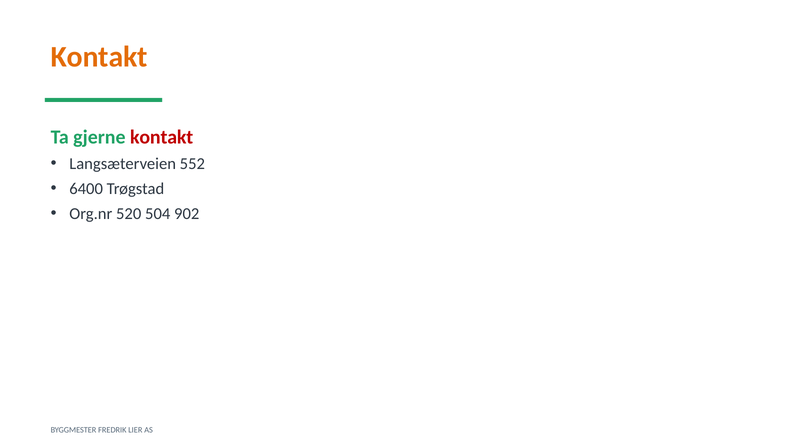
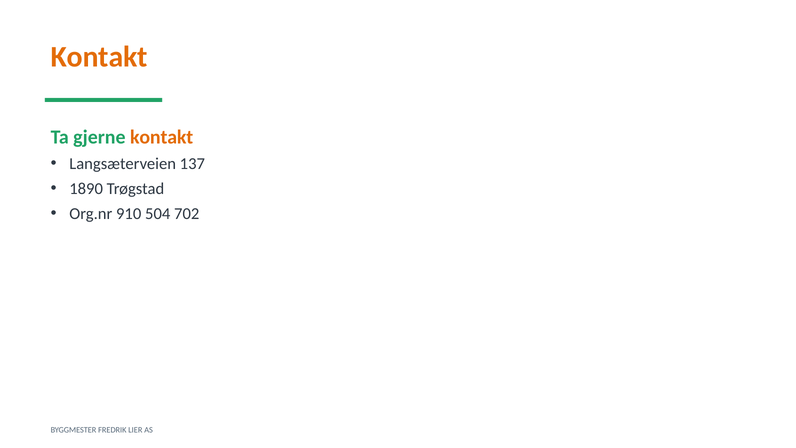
kontakt colour: red -> orange (162, 137)
552: 552 -> 137 (192, 164)
6400: 6400 -> 1890 (86, 189)
520: 520 -> 910 (129, 213)
902: 902 -> 702 (187, 213)
